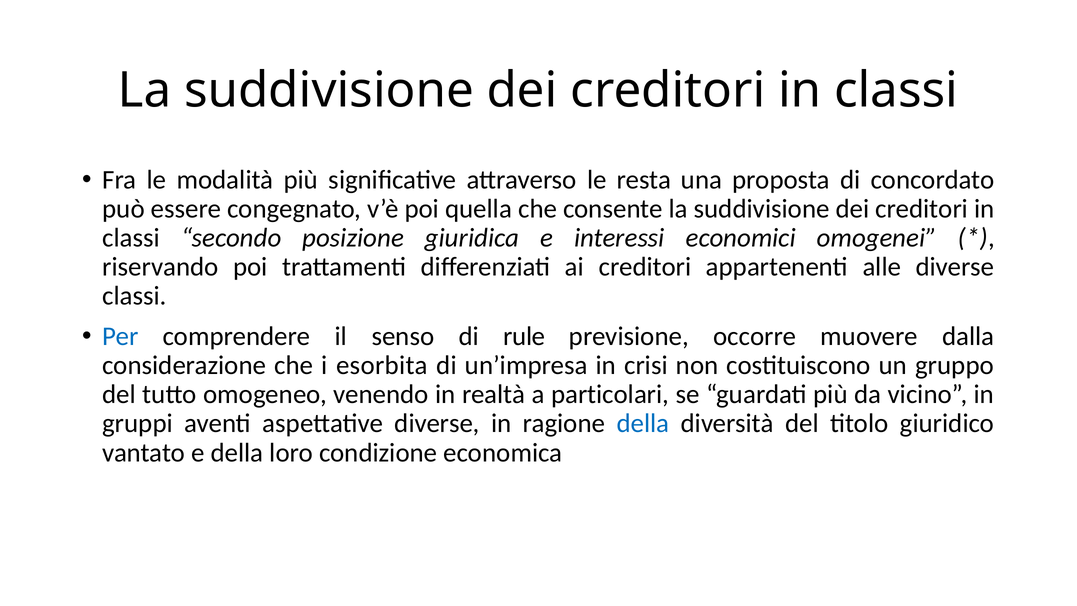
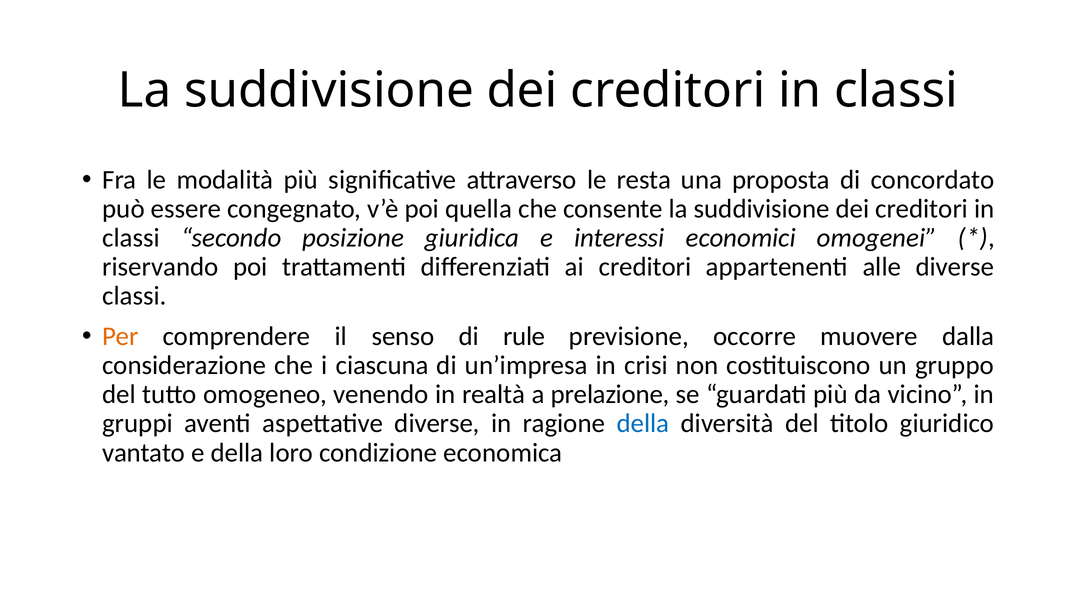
Per colour: blue -> orange (120, 336)
esorbita: esorbita -> ciascuna (382, 365)
particolari: particolari -> prelazione (610, 394)
